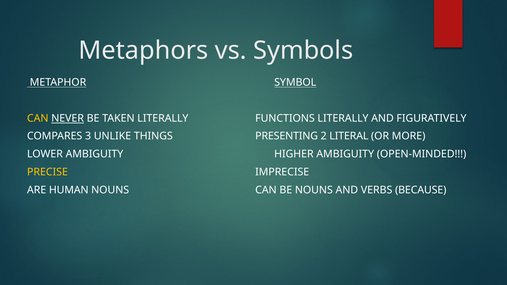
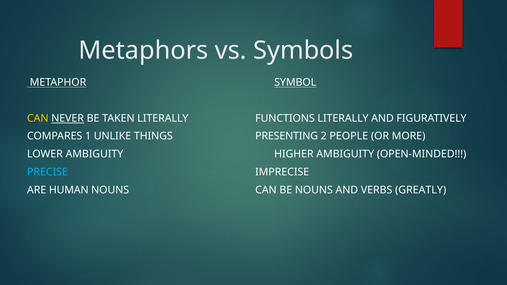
3: 3 -> 1 (88, 136)
LITERAL: LITERAL -> PEOPLE (349, 136)
PRECISE colour: yellow -> light blue (47, 172)
BECAUSE: BECAUSE -> GREATLY (421, 190)
